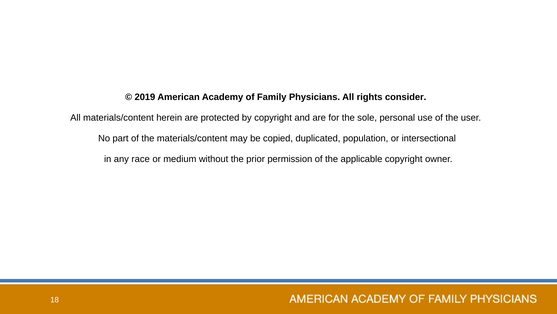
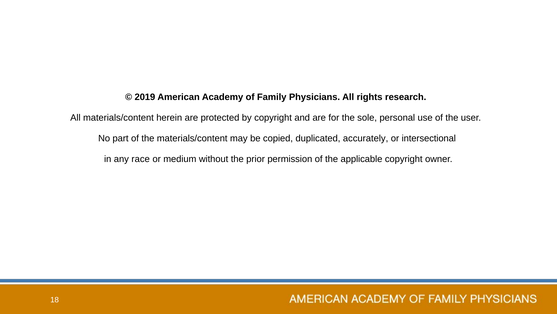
consider: consider -> research (406, 97)
population: population -> accurately (366, 138)
